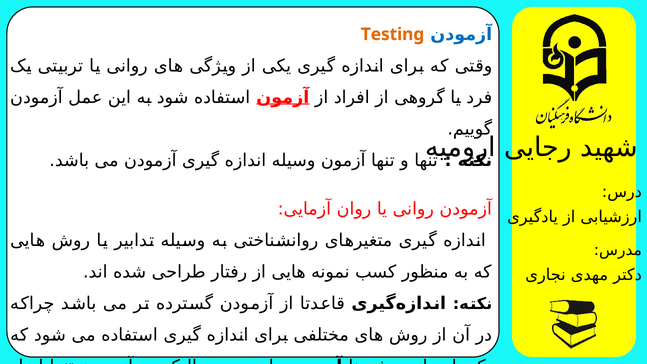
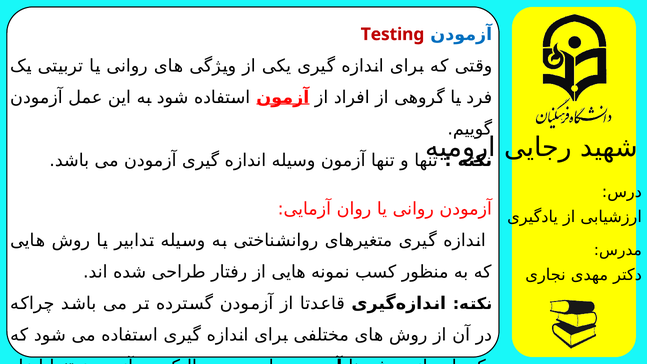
Testing colour: orange -> red (393, 34)
